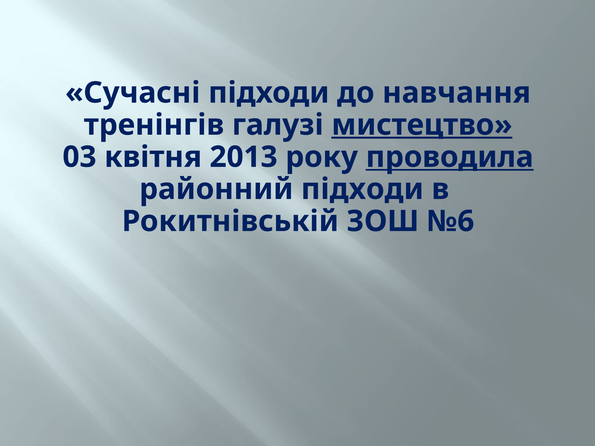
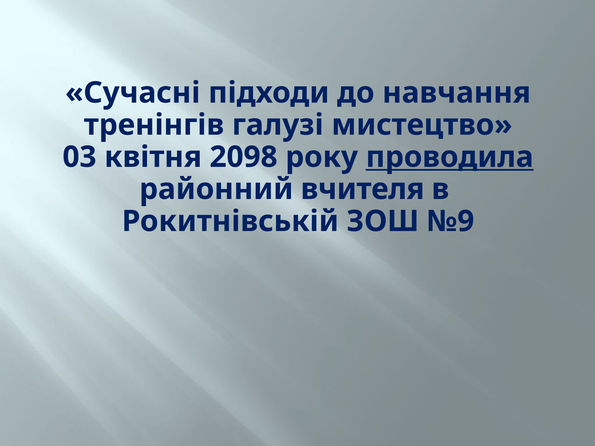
мистецтво underline: present -> none (422, 125)
2013: 2013 -> 2098 (244, 157)
районний підходи: підходи -> вчителя (363, 189)
№6: №6 -> №9 (451, 221)
